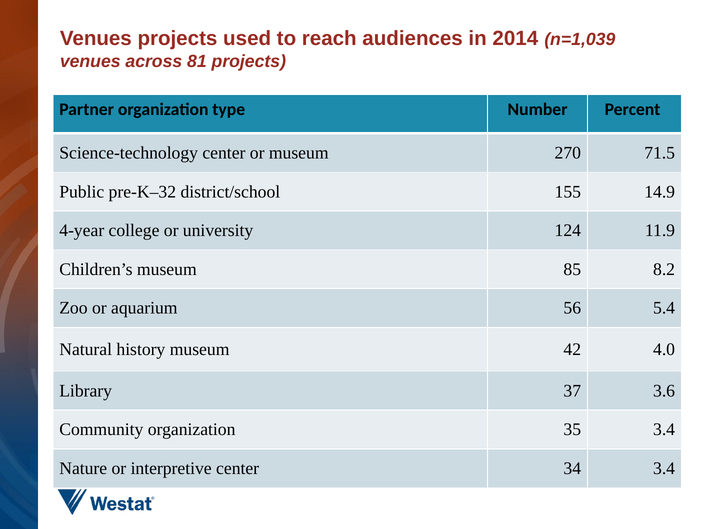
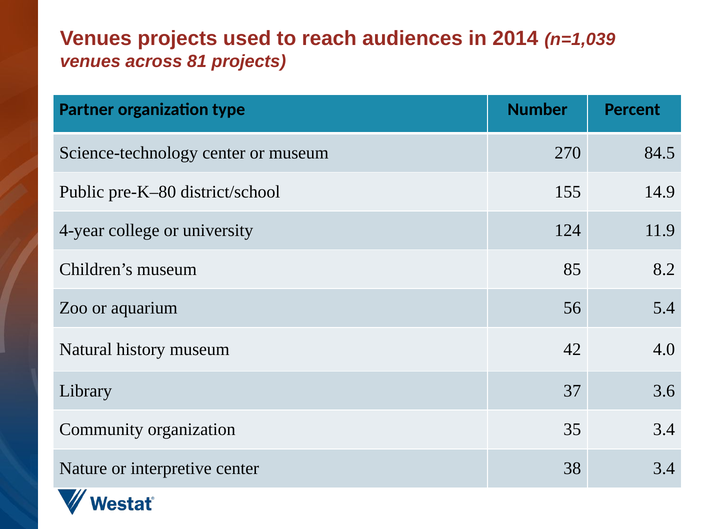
71.5: 71.5 -> 84.5 (660, 153)
pre-K‒32: pre-K‒32 -> pre-K‒80 (142, 192)
34: 34 -> 38 (572, 468)
